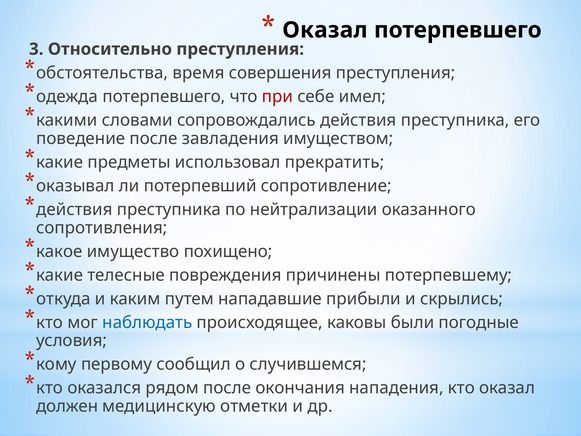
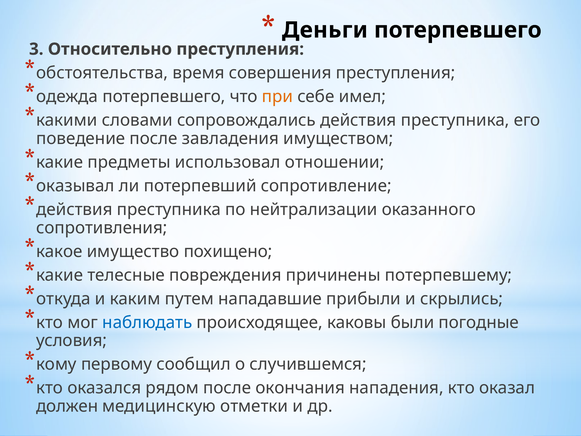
Оказал: Оказал -> Деньги (325, 30)
при colour: red -> orange (278, 96)
прекратить: прекратить -> отношении (335, 162)
